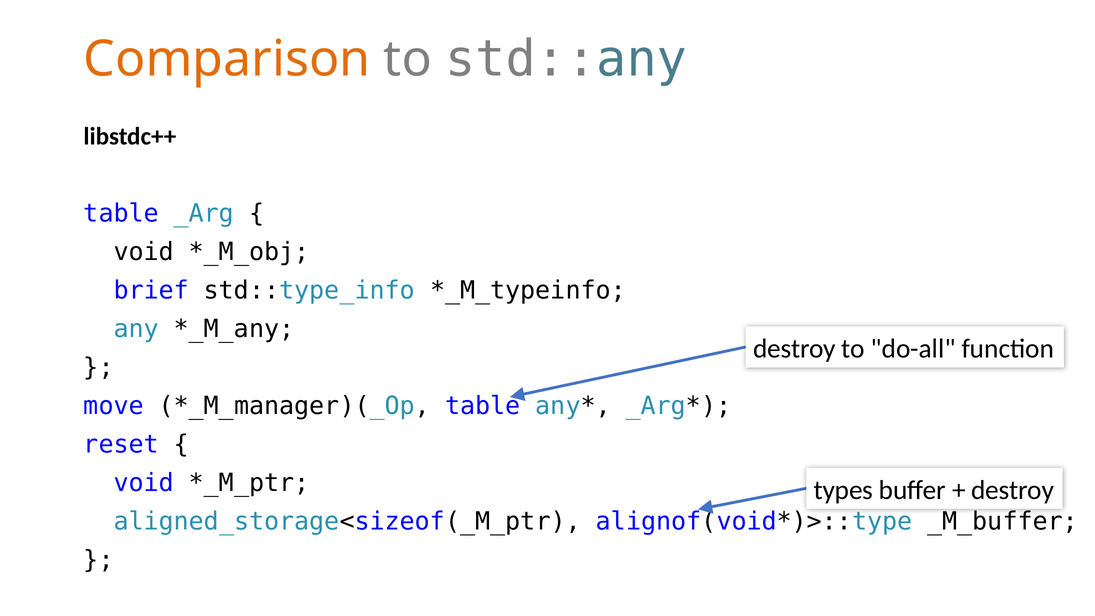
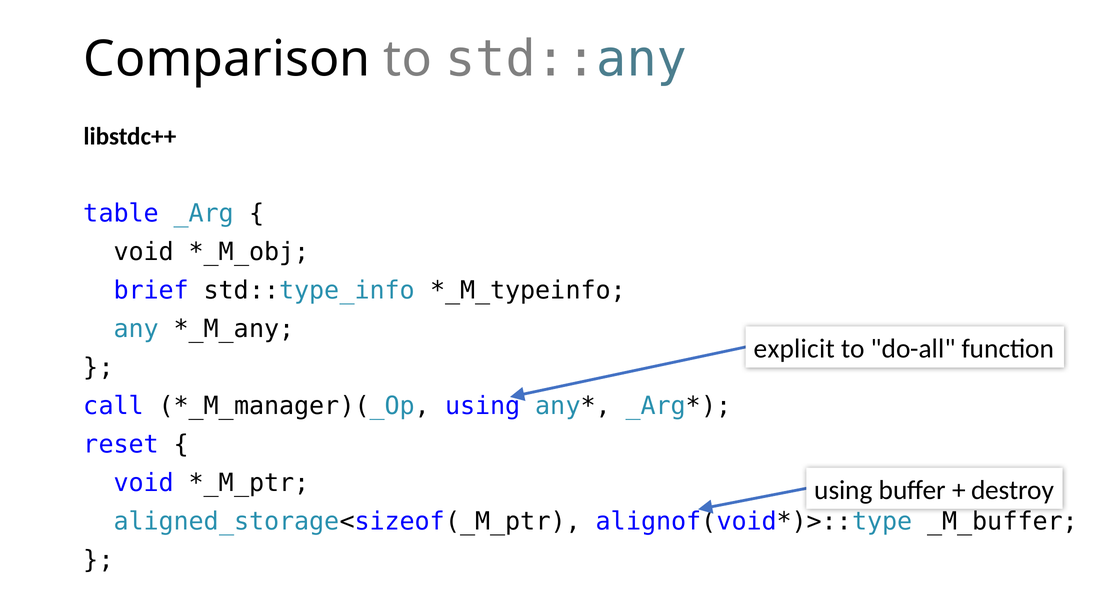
Comparison colour: orange -> black (227, 59)
destroy: destroy -> explicit (794, 349)
move: move -> call (114, 406)
table: table -> using (483, 406)
types: types -> using (843, 490)
